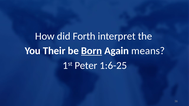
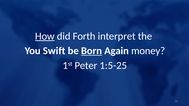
How underline: none -> present (45, 36)
Their: Their -> Swift (54, 51)
means: means -> money (148, 51)
1:6-25: 1:6-25 -> 1:5-25 (113, 66)
